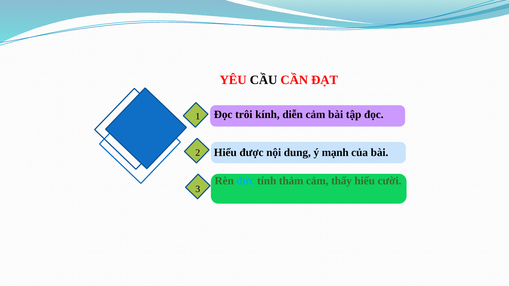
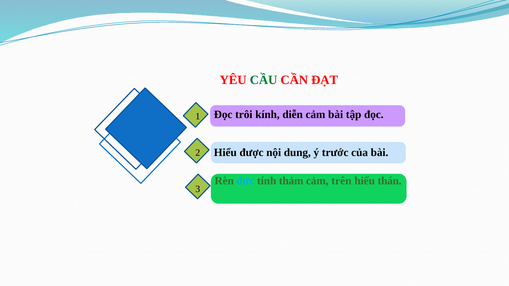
CẦU colour: black -> green (264, 80)
mạnh: mạnh -> trước (335, 152)
thấy: thấy -> trên (341, 181)
cười: cười -> thán (390, 181)
